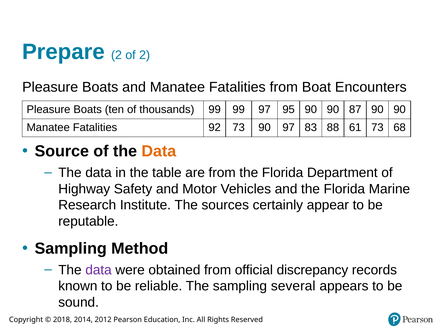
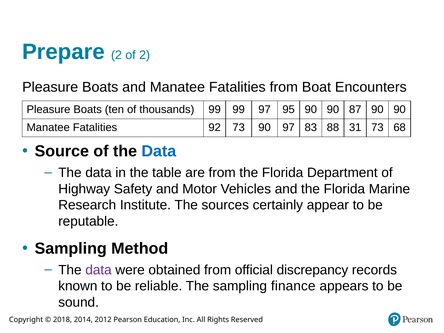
61: 61 -> 31 (355, 128)
Data colour: orange -> blue (159, 151)
several: several -> finance (293, 286)
